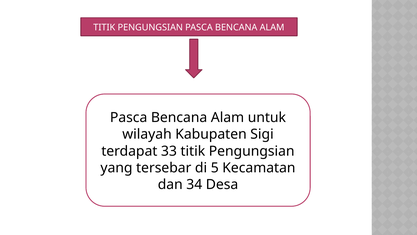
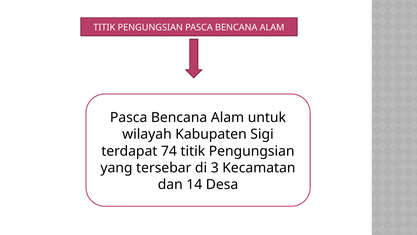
33: 33 -> 74 (169, 151)
5: 5 -> 3 (215, 168)
34: 34 -> 14 (194, 184)
